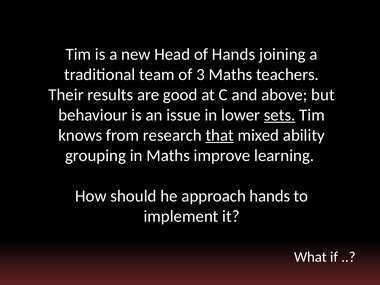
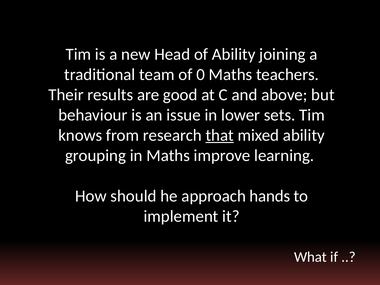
of Hands: Hands -> Ability (234, 54)
3: 3 -> 0 (201, 74)
sets underline: present -> none (280, 115)
